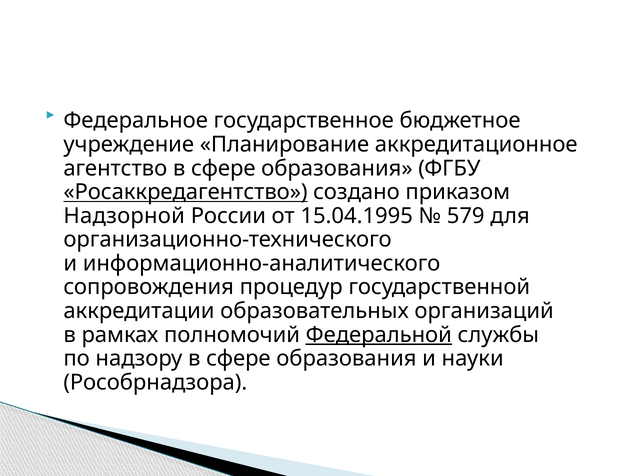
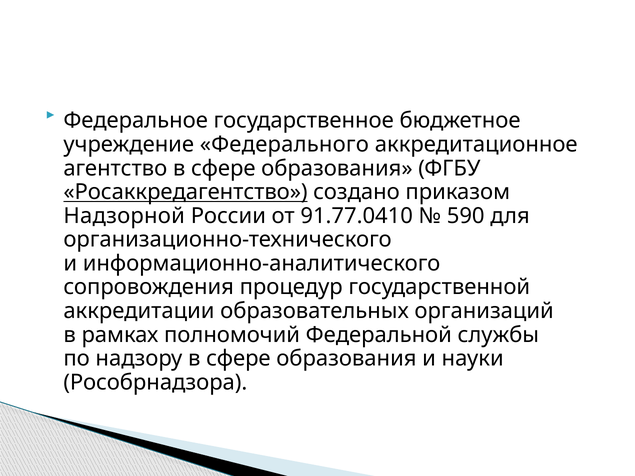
Планирование: Планирование -> Федерального (284, 145)
15.04.1995: 15.04.1995 -> 91.77.0410 (357, 216)
579: 579 -> 590 (466, 216)
Федеральной underline: present -> none (379, 335)
